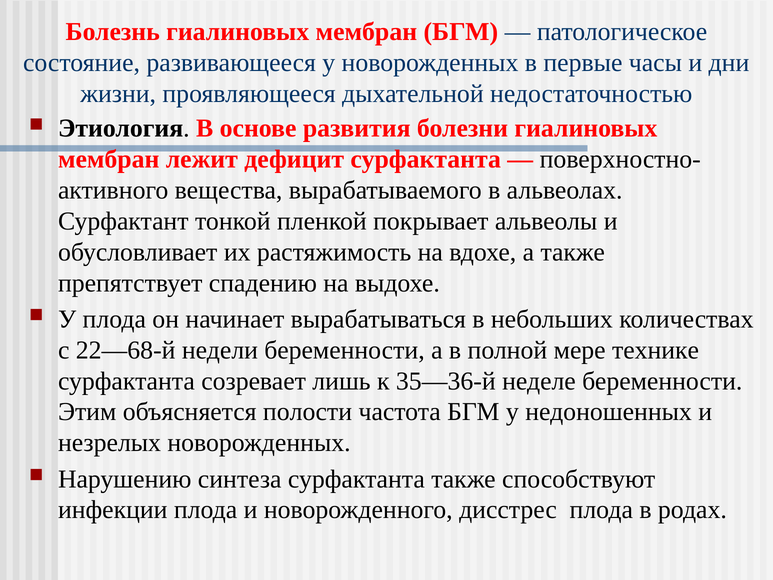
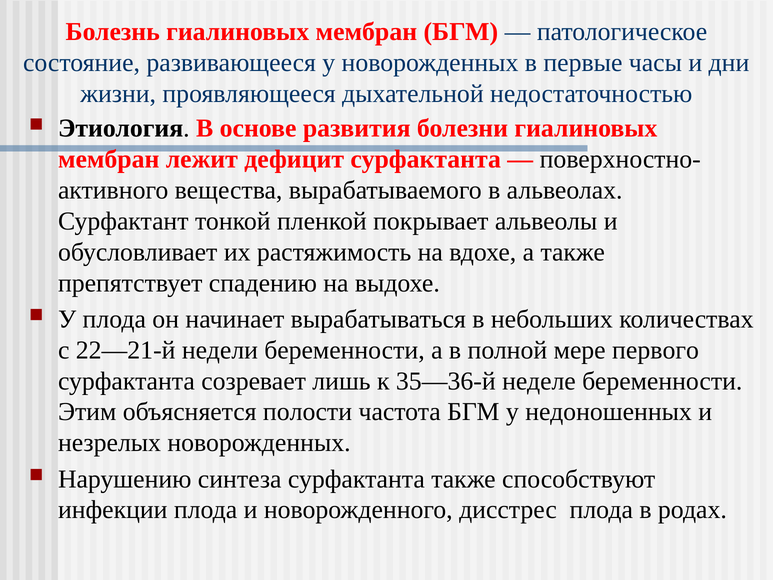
22—68-й: 22—68-й -> 22—21-й (126, 350)
технике: технике -> первого (656, 350)
